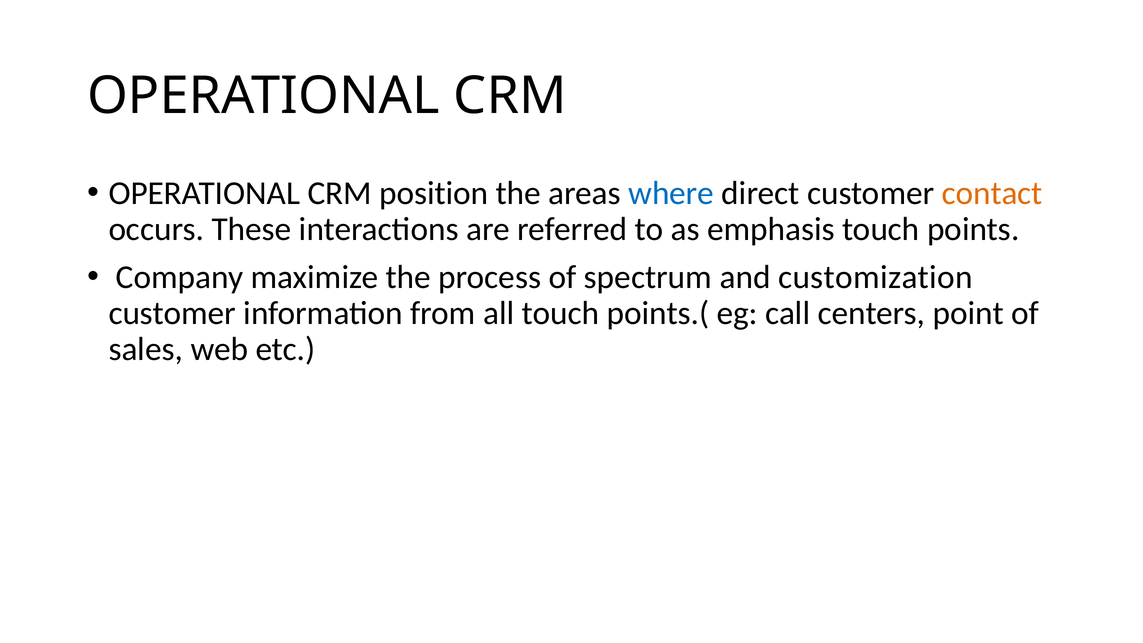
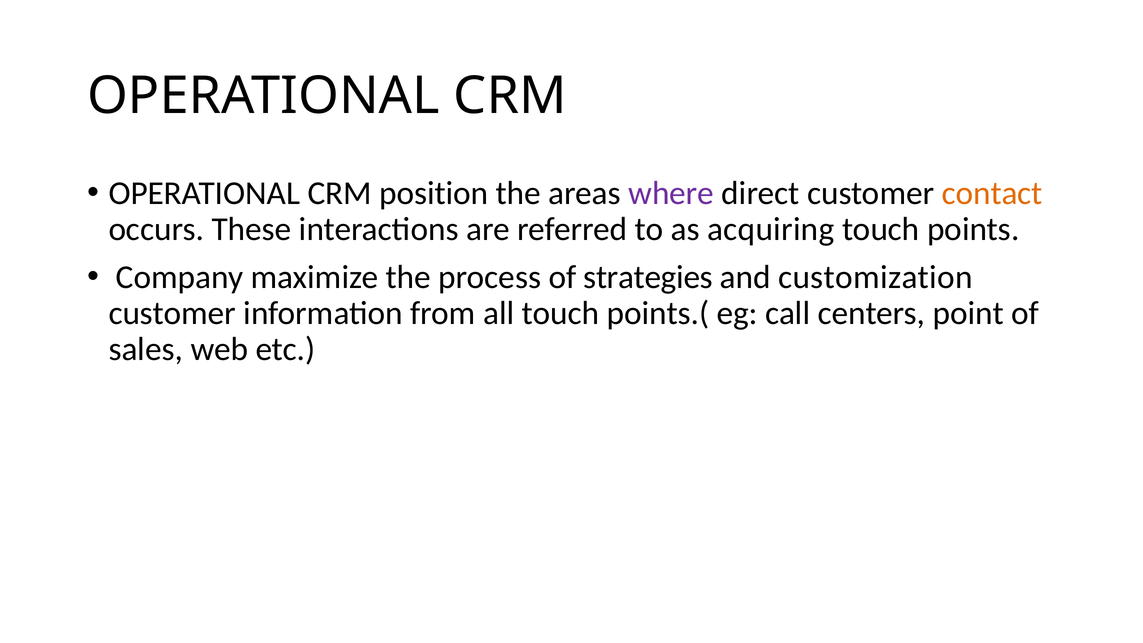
where colour: blue -> purple (671, 193)
emphasis: emphasis -> acquiring (771, 229)
spectrum: spectrum -> strategies (648, 277)
